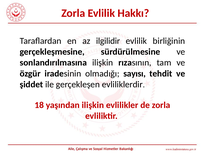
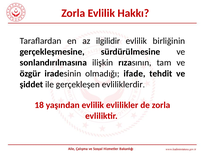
sayısı: sayısı -> ifade (134, 74)
yaşından ilişkin: ilişkin -> evlilik (93, 106)
